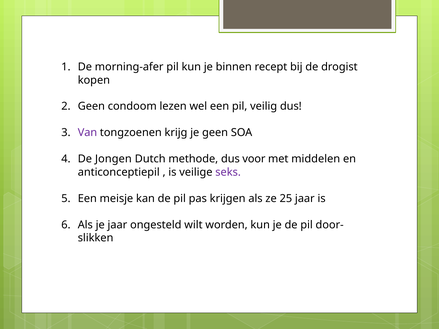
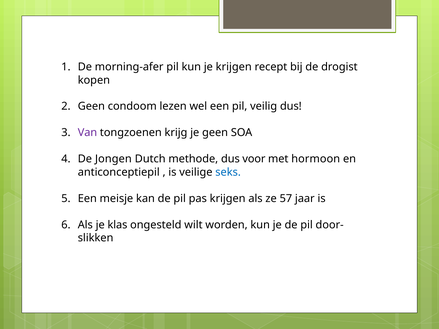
je binnen: binnen -> krijgen (234, 67)
middelen: middelen -> hormoon (316, 159)
seks colour: purple -> blue (228, 172)
25: 25 -> 57 (286, 199)
je jaar: jaar -> klas (117, 225)
